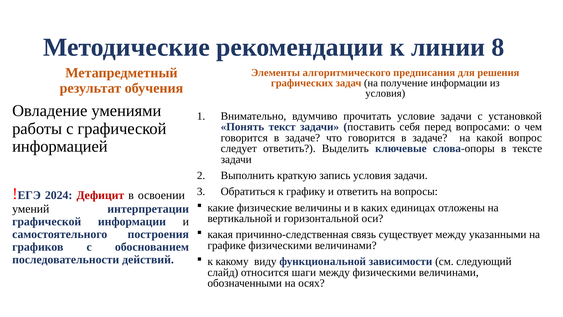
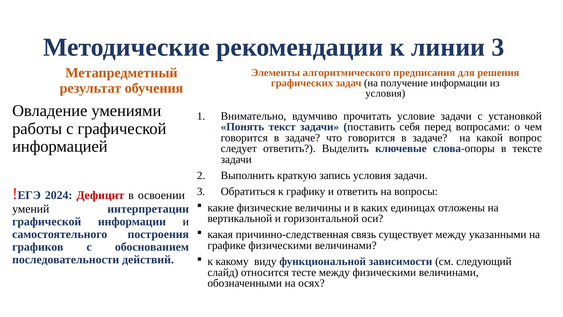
линии 8: 8 -> 3 (498, 47)
шаги: шаги -> тесте (304, 272)
